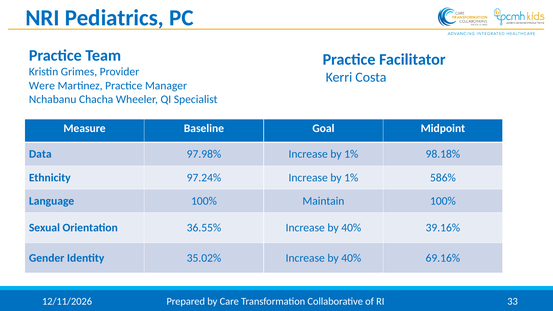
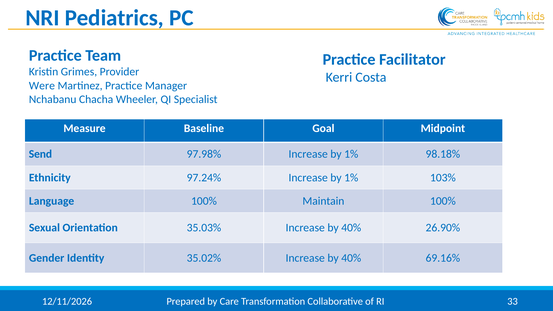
Data: Data -> Send (40, 154)
586%: 586% -> 103% (443, 178)
36.55%: 36.55% -> 35.03% (204, 228)
39.16%: 39.16% -> 26.90% (443, 228)
